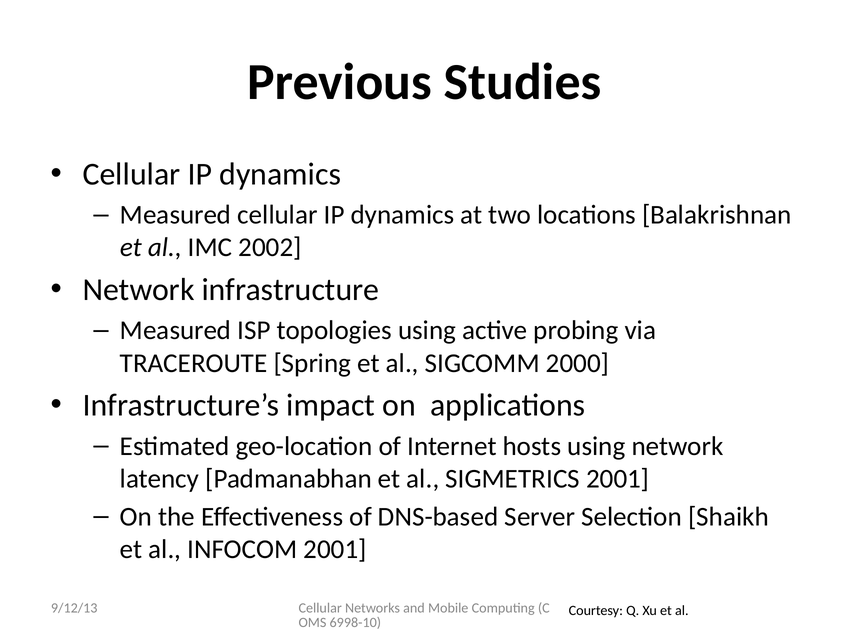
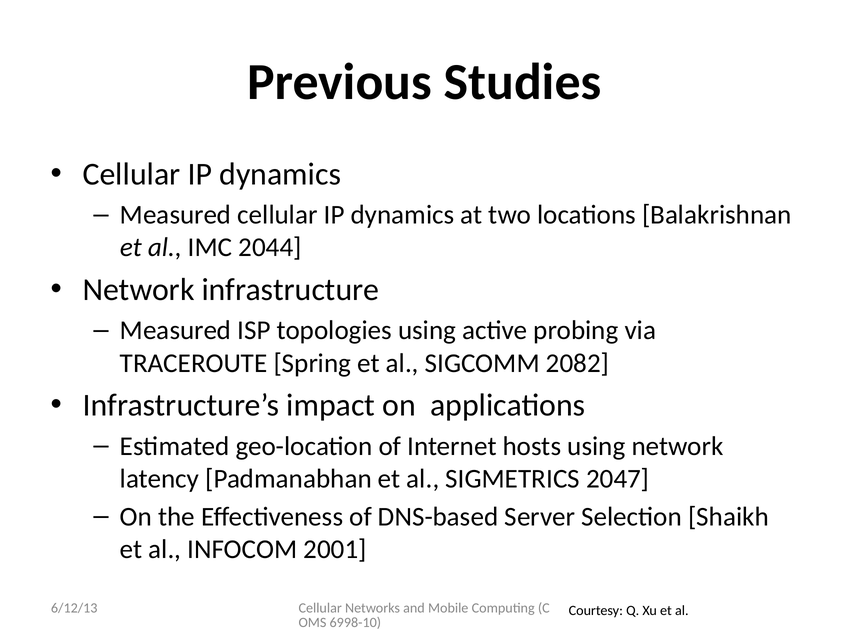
2002: 2002 -> 2044 (270, 247)
2000: 2000 -> 2082 (577, 363)
SIGMETRICS 2001: 2001 -> 2047 (618, 478)
9/12/13: 9/12/13 -> 6/12/13 (74, 608)
